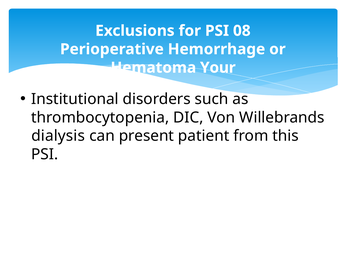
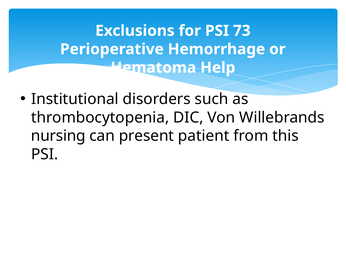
08: 08 -> 73 (242, 31)
Your: Your -> Help (218, 68)
dialysis: dialysis -> nursing (58, 136)
